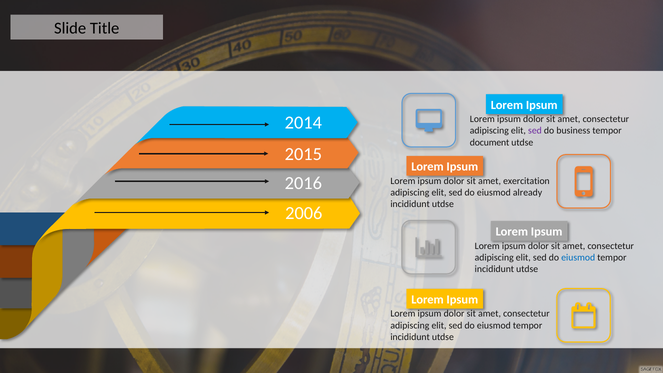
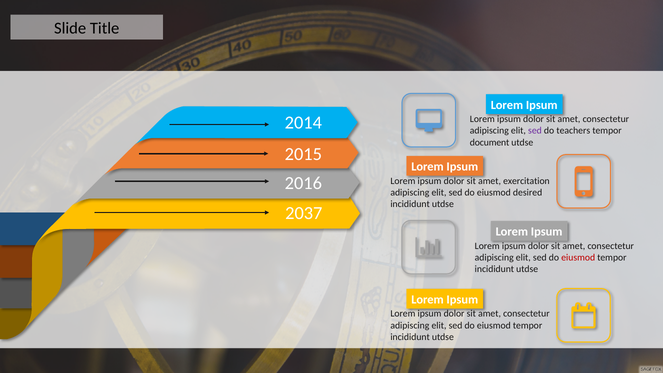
business: business -> teachers (573, 131)
already: already -> desired (528, 192)
2006: 2006 -> 2037 (304, 213)
eiusmod colour: blue -> red (578, 258)
